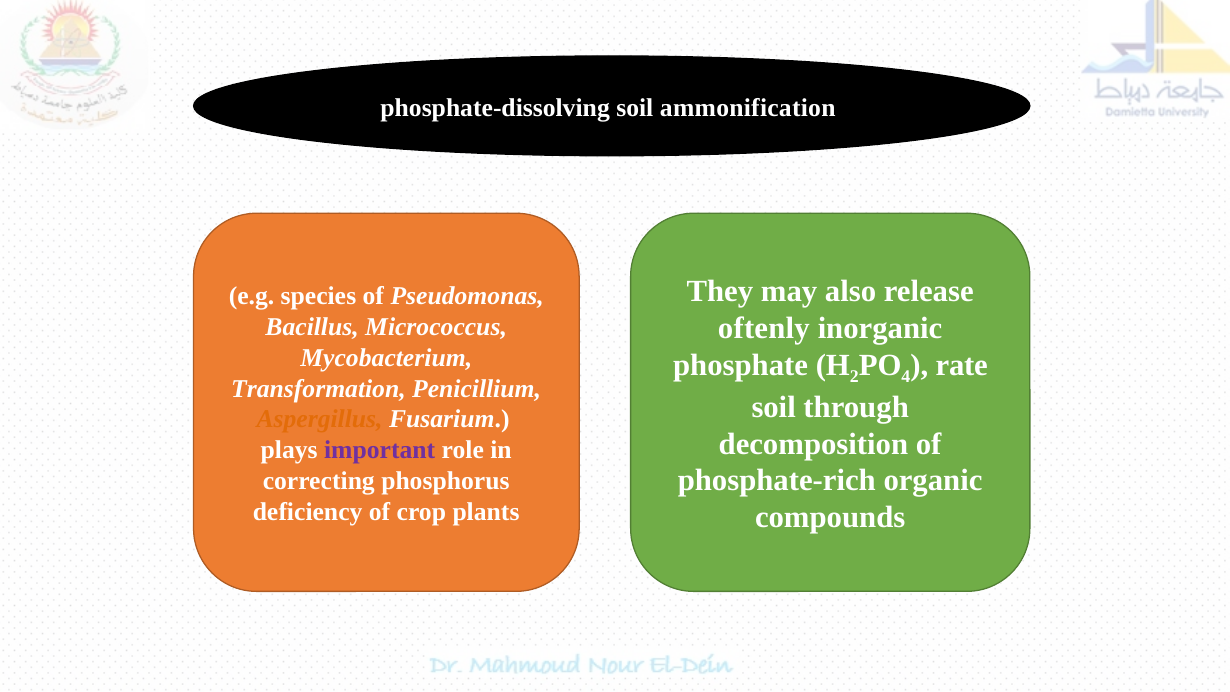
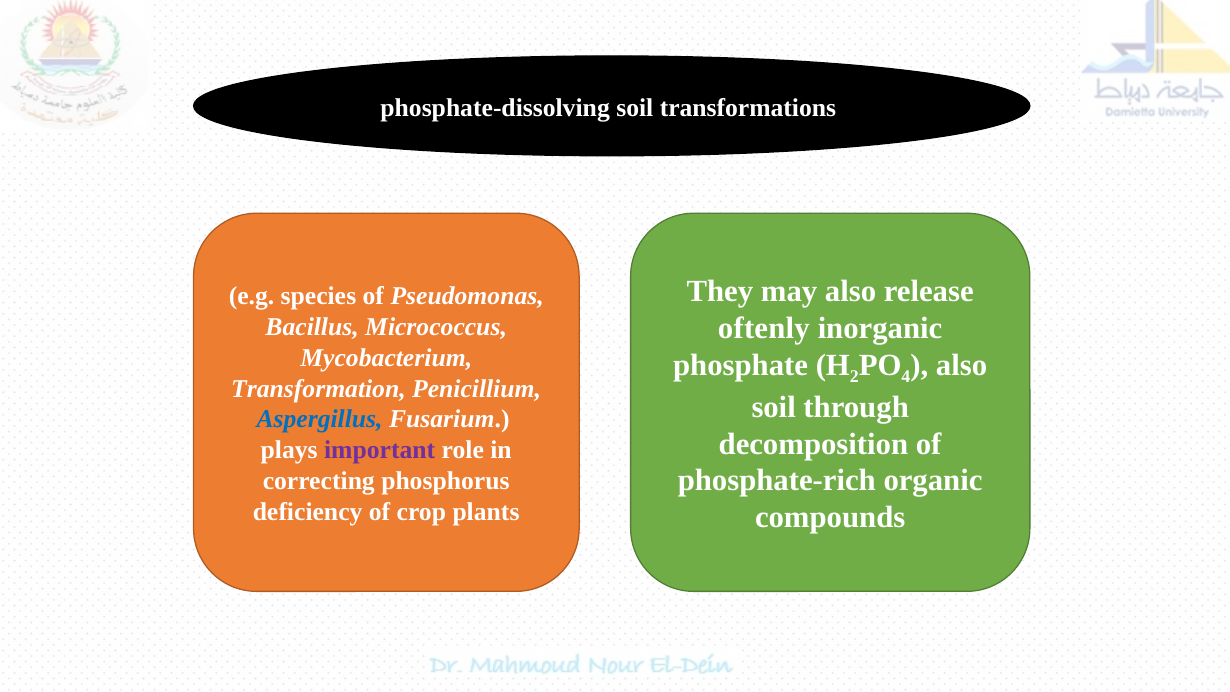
ammonification: ammonification -> transformations (748, 108)
rate: rate -> also (962, 365)
Aspergillus colour: orange -> blue (320, 419)
